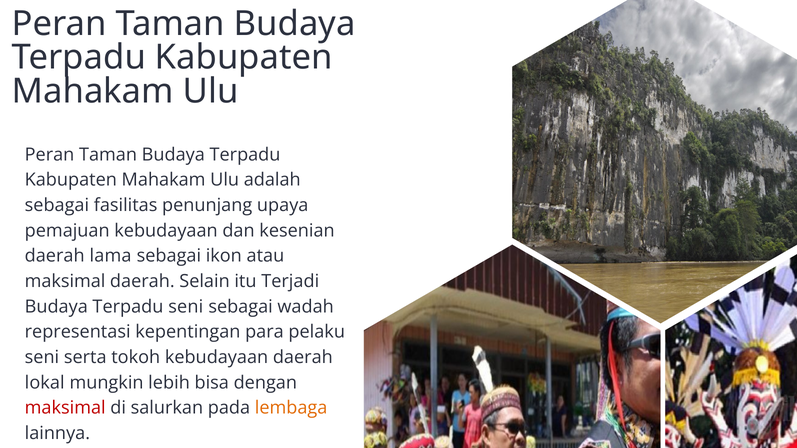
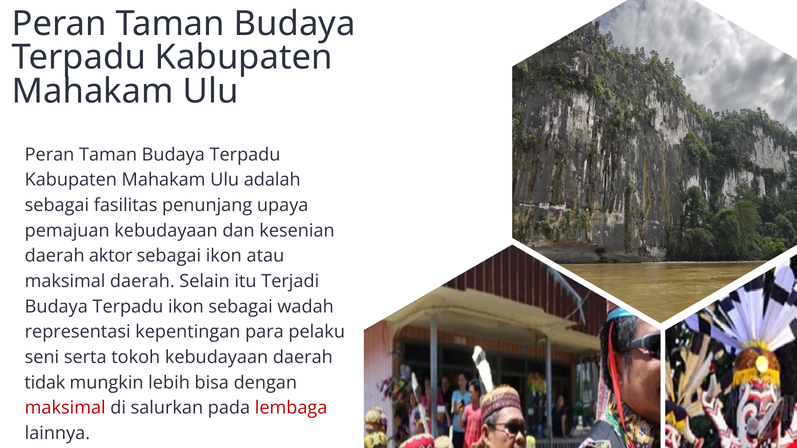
lama: lama -> aktor (111, 256)
Terpadu seni: seni -> ikon (186, 307)
lokal: lokal -> tidak (45, 383)
lembaga colour: orange -> red (291, 408)
